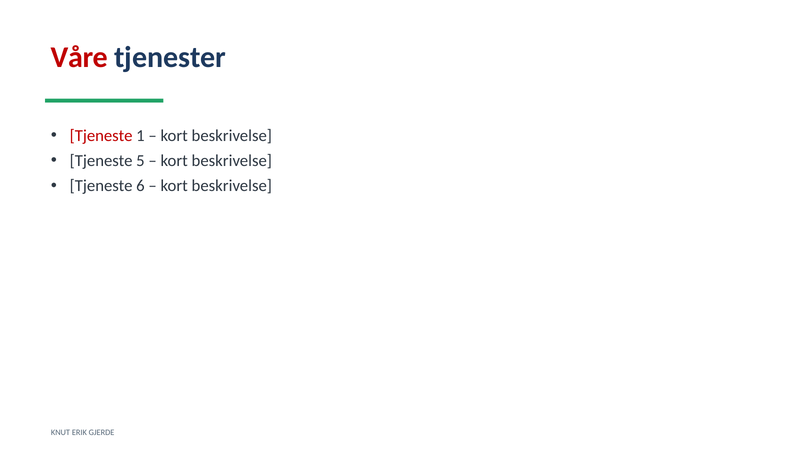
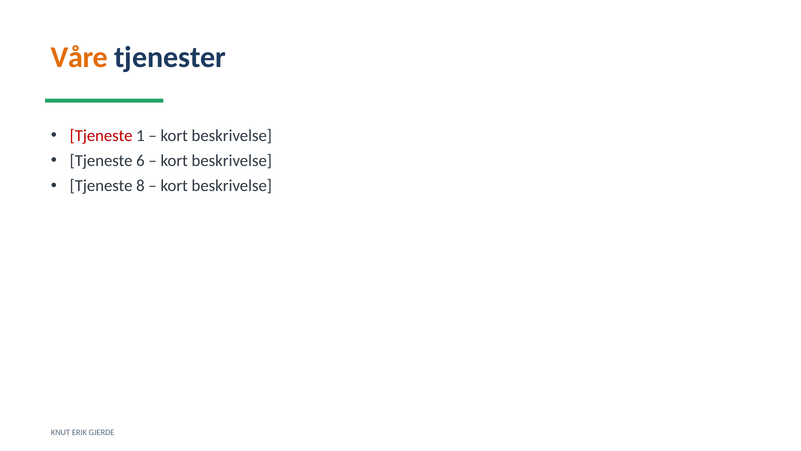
Våre colour: red -> orange (79, 57)
5: 5 -> 6 (140, 161)
6: 6 -> 8 (140, 186)
